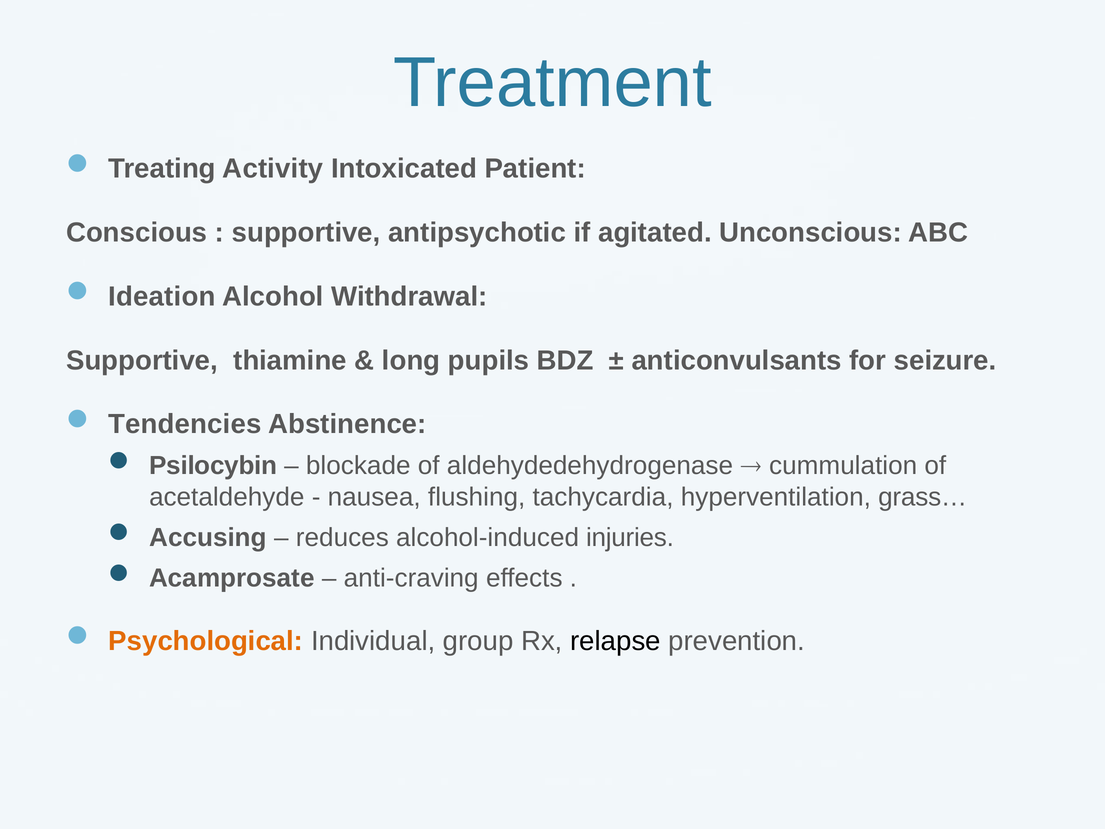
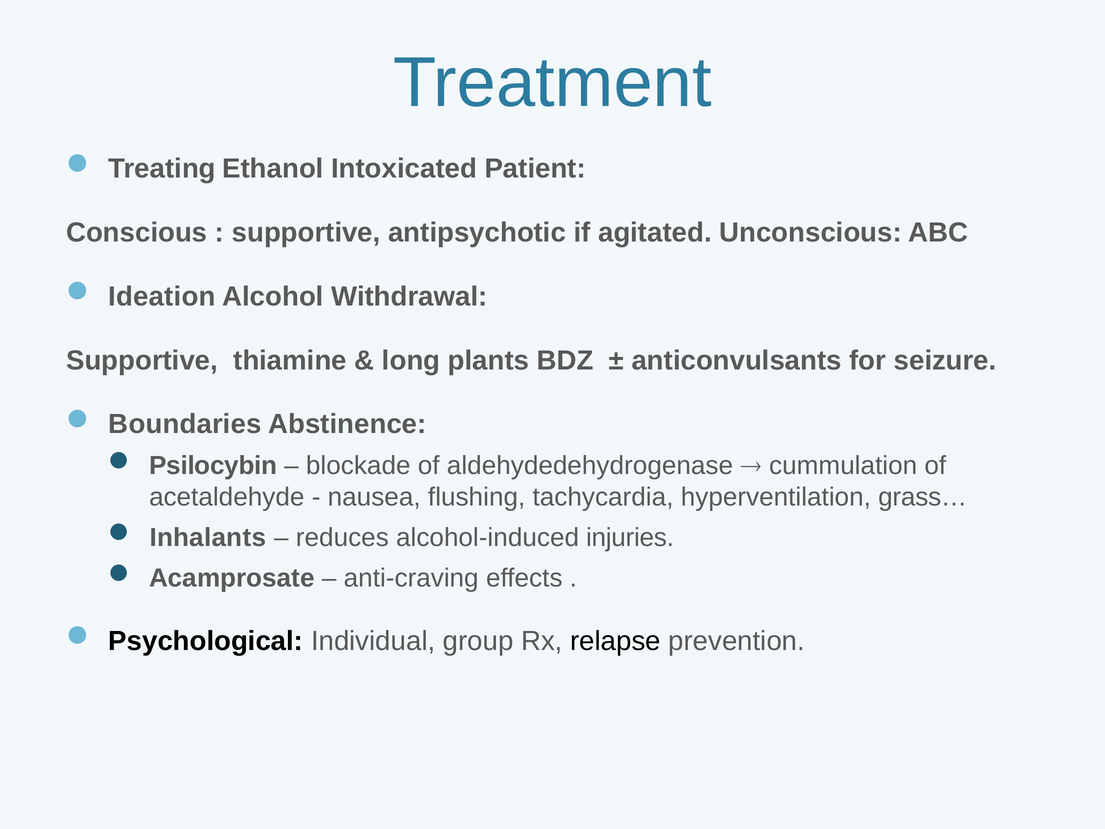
Activity: Activity -> Ethanol (273, 169)
pupils: pupils -> plants (489, 360)
Tendencies: Tendencies -> Boundaries (185, 424)
Accusing: Accusing -> Inhalants (208, 537)
Psychological colour: orange -> black (206, 641)
